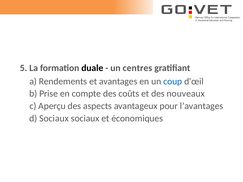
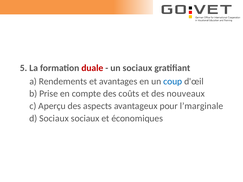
duale colour: black -> red (92, 68)
un centres: centres -> sociaux (137, 68)
l’avantages: l’avantages -> l’marginale (202, 106)
